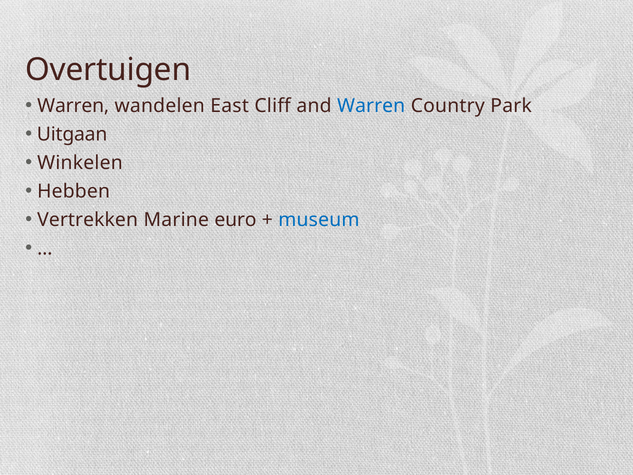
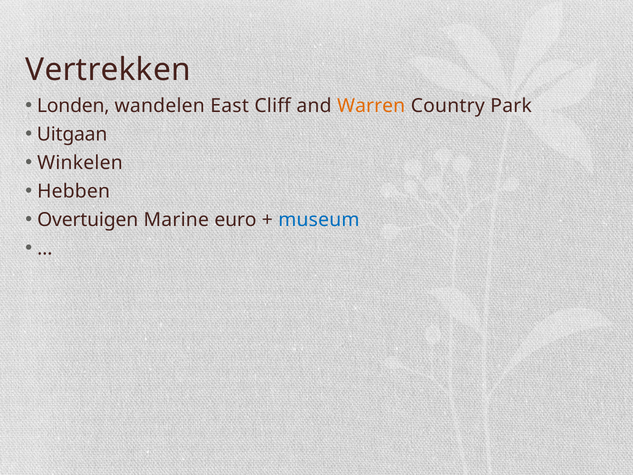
Overtuigen: Overtuigen -> Vertrekken (108, 70)
Warren: Warren -> Londen (73, 106)
Warren colour: blue -> orange (371, 106)
Vertrekken: Vertrekken -> Overtuigen (88, 220)
